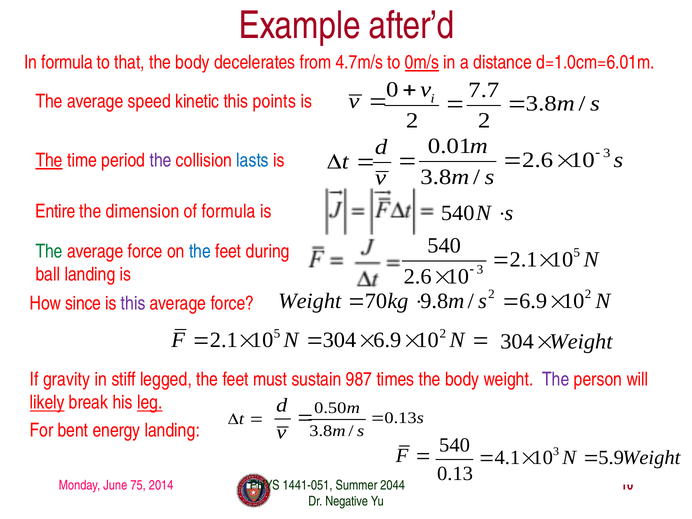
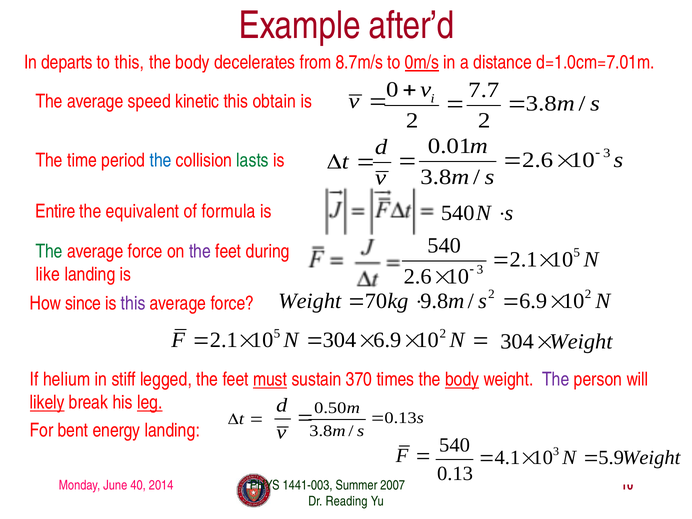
In formula: formula -> departs (67, 62)
to that: that -> this (129, 62)
4.7m/s: 4.7m/s -> 8.7m/s (359, 62)
d=1.0cm=6.01m: d=1.0cm=6.01m -> d=1.0cm=7.01m (596, 62)
points: points -> obtain (274, 102)
The underline: present -> none (49, 160)
the colour: purple -> blue (161, 160)
lasts colour: blue -> green (253, 160)
dimension: dimension -> equivalent (143, 211)
the colour: blue -> purple (200, 251)
ball: ball -> like (48, 275)
gravity: gravity -> helium (67, 380)
must underline: none -> present (270, 380)
987: 987 -> 370 (359, 380)
body underline: none -> present (462, 380)
75: 75 -> 40 (138, 485)
1441-051: 1441-051 -> 1441-003 (308, 485)
2044: 2044 -> 2007 (393, 485)
Negative: Negative -> Reading (347, 502)
